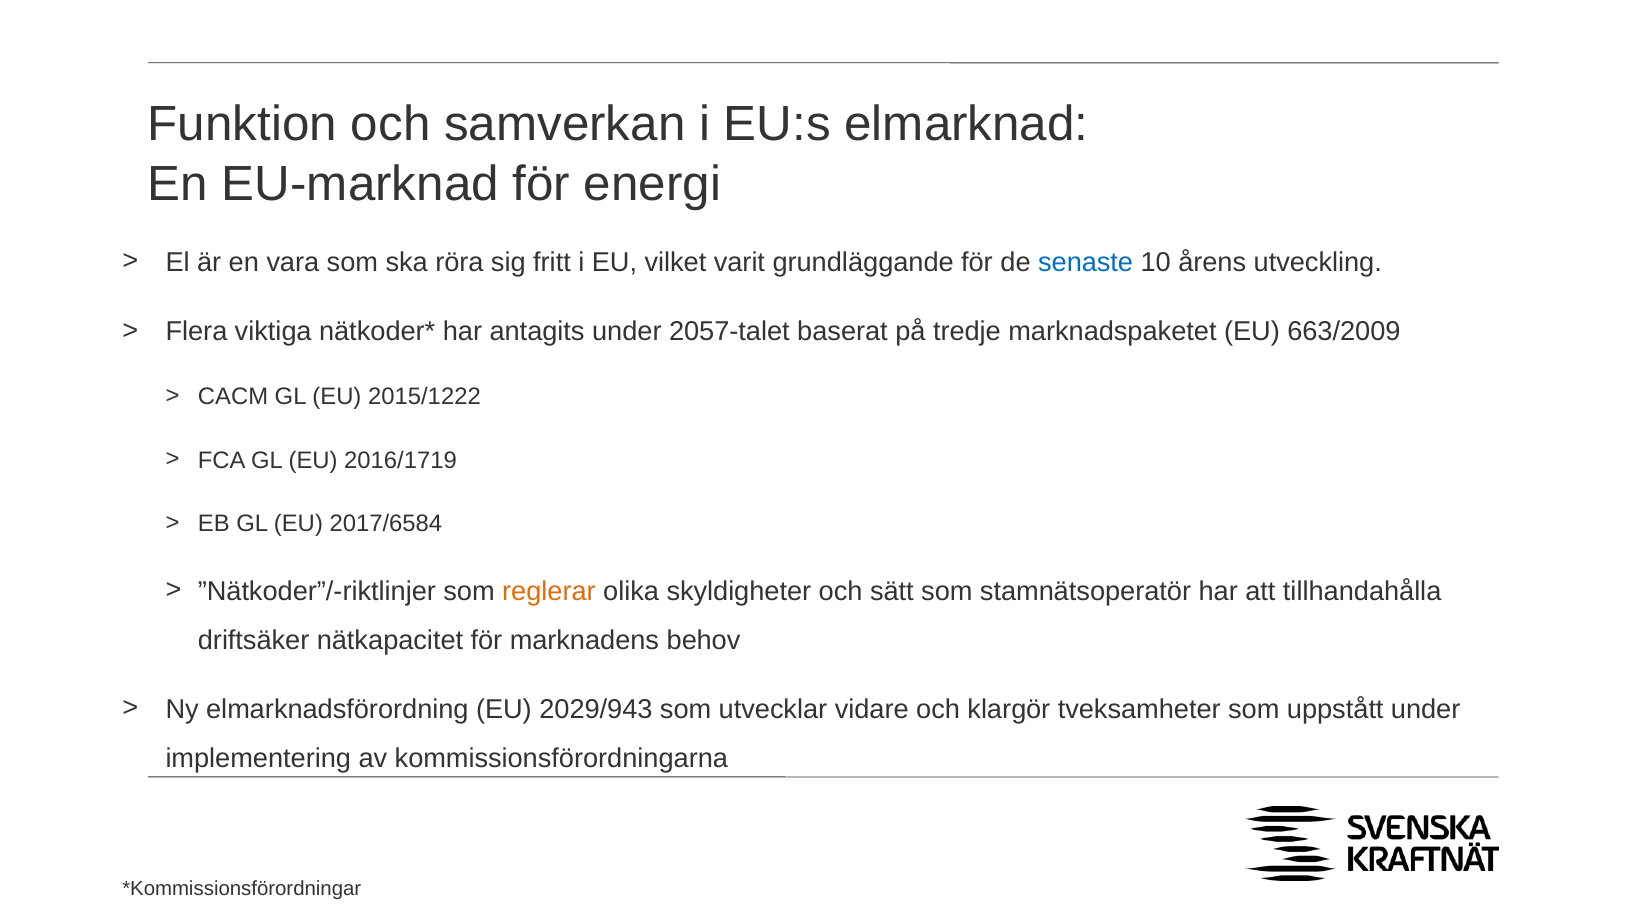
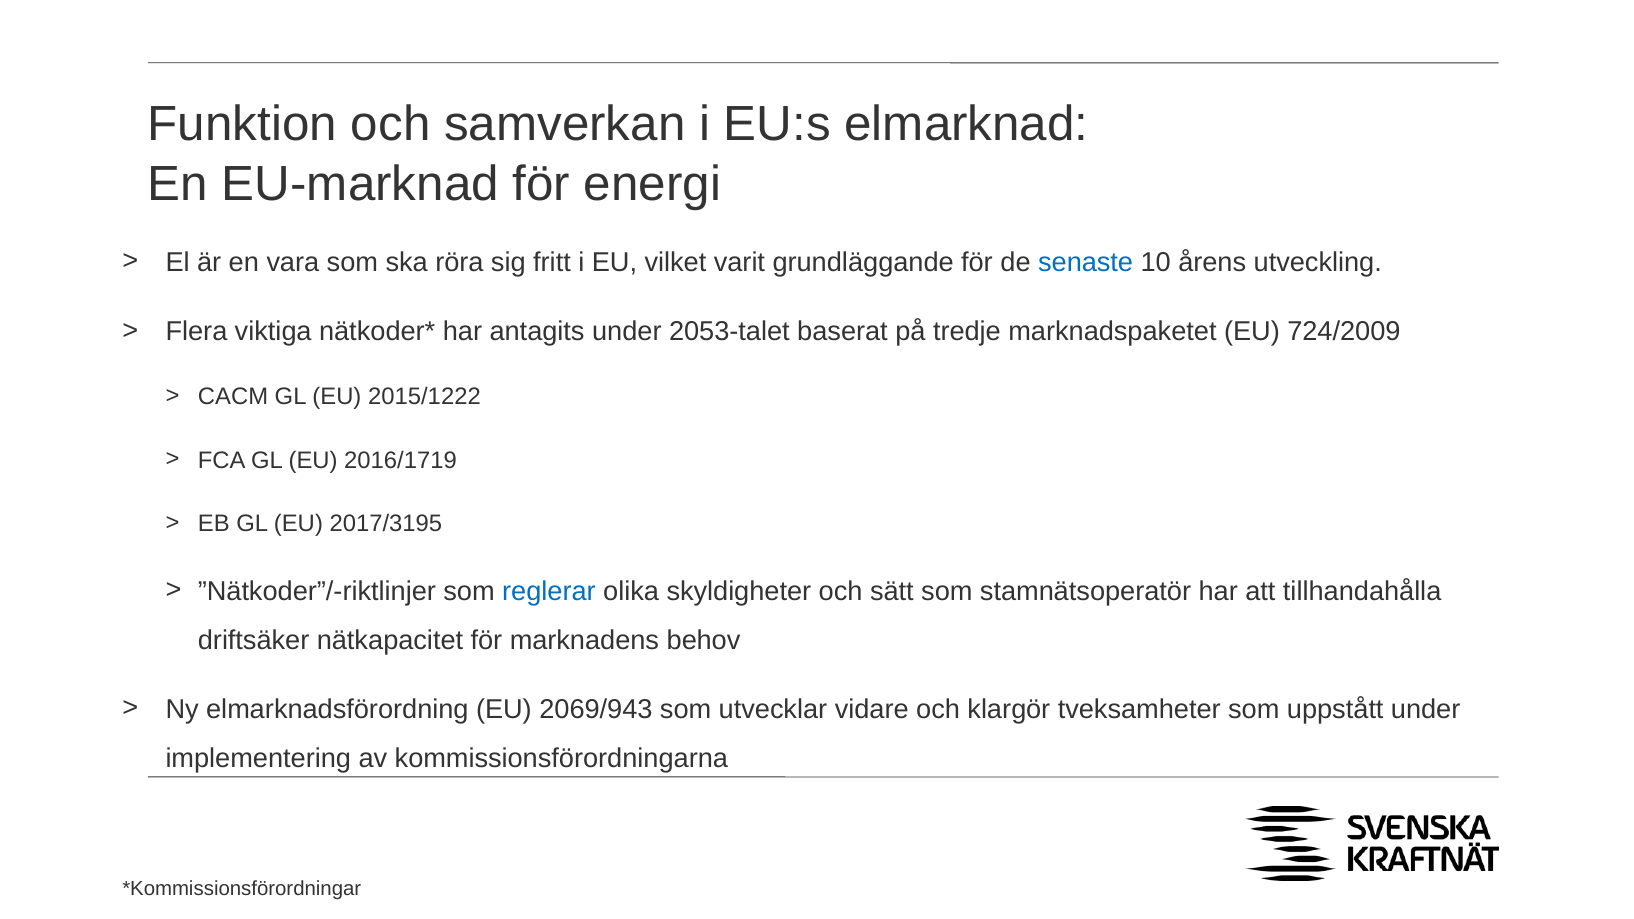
2057-talet: 2057-talet -> 2053-talet (729, 332)
663/2009: 663/2009 -> 724/2009 (1344, 332)
2017/6584: 2017/6584 -> 2017/3195 (386, 524)
reglerar colour: orange -> blue (549, 591)
2029/943: 2029/943 -> 2069/943 (596, 709)
